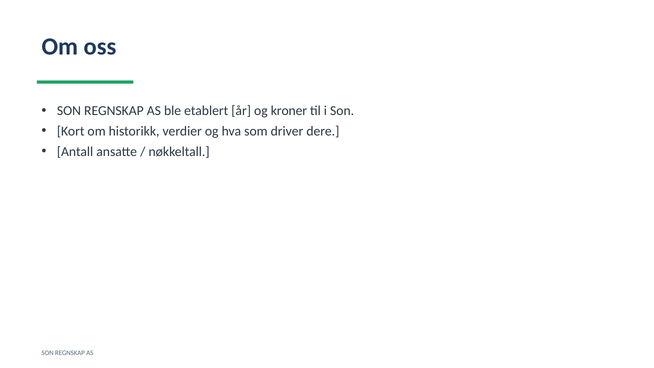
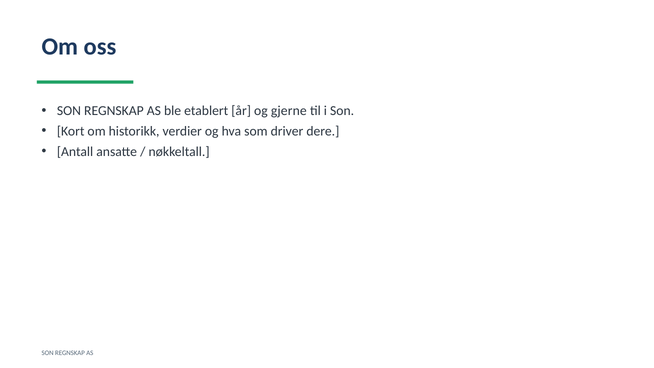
kroner: kroner -> gjerne (289, 111)
